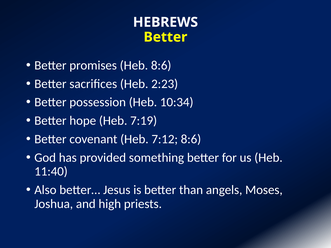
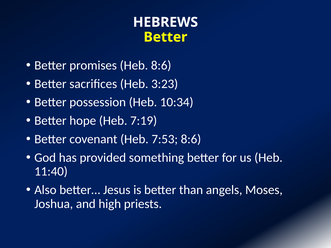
2:23: 2:23 -> 3:23 (165, 84)
7:12: 7:12 -> 7:53 (165, 139)
